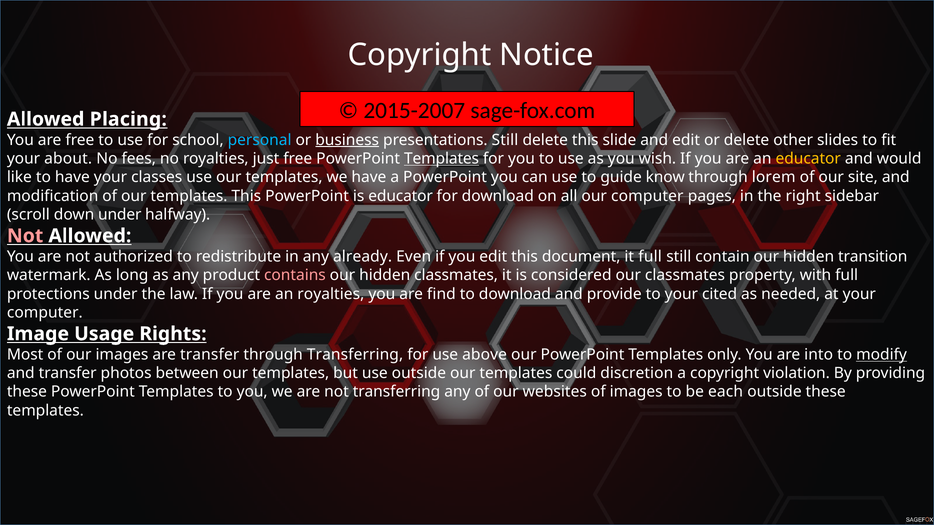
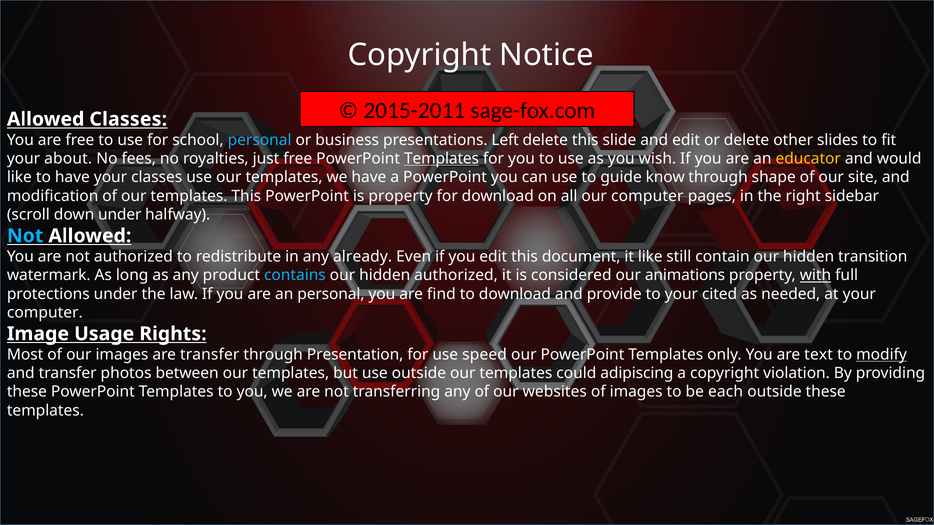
2015-2007: 2015-2007 -> 2015-2011 (414, 111)
Allowed Placing: Placing -> Classes (128, 119)
business underline: present -> none (347, 140)
presentations Still: Still -> Left (505, 140)
lorem: lorem -> shape (774, 177)
is educator: educator -> property (401, 196)
Not colour: pink -> light blue (25, 236)
it full: full -> like (650, 257)
contains colour: pink -> light blue (295, 275)
hidden classmates: classmates -> authorized (456, 275)
our classmates: classmates -> animations (685, 275)
with underline: none -> present (815, 275)
an royalties: royalties -> personal (331, 294)
through Transferring: Transferring -> Presentation (355, 355)
above: above -> speed (485, 355)
into: into -> text (819, 355)
discretion: discretion -> adipiscing (637, 373)
